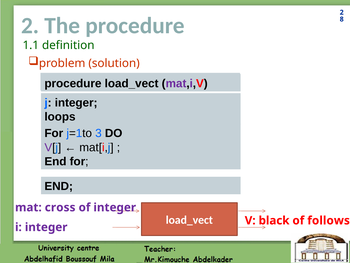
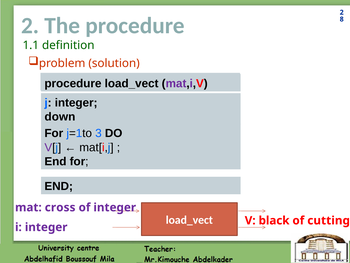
loops: loops -> down (60, 116)
follows: follows -> cutting (329, 220)
